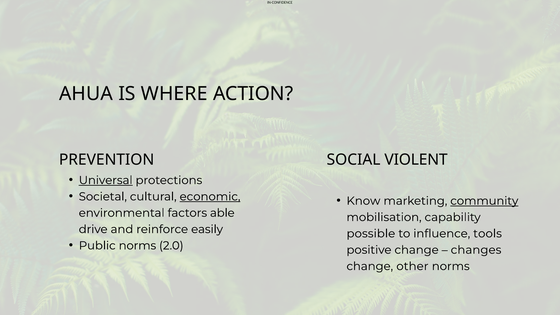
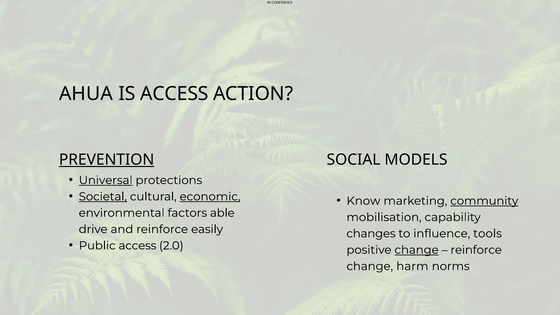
IS WHERE: WHERE -> ACCESS (174, 94)
PREVENTION underline: none -> present (107, 160)
VIOLENT: VIOLENT -> MODELS (416, 160)
Societal underline: none -> present (103, 197)
possible: possible -> changes (371, 234)
Public norms: norms -> access (137, 246)
change underline: none -> present (417, 250)
changes: changes -> reinforce (476, 250)
other: other -> harm (412, 266)
